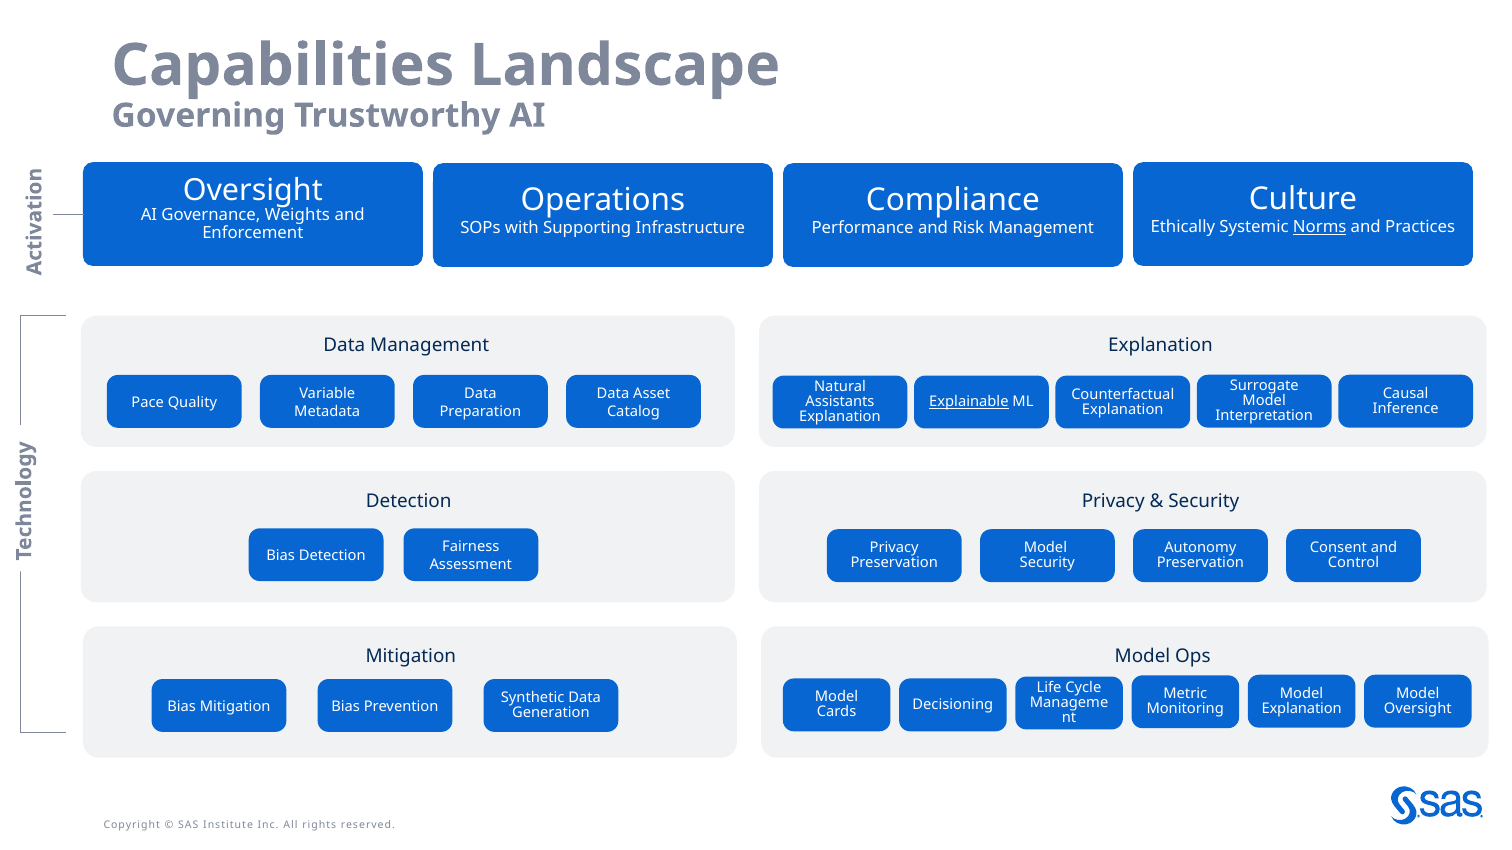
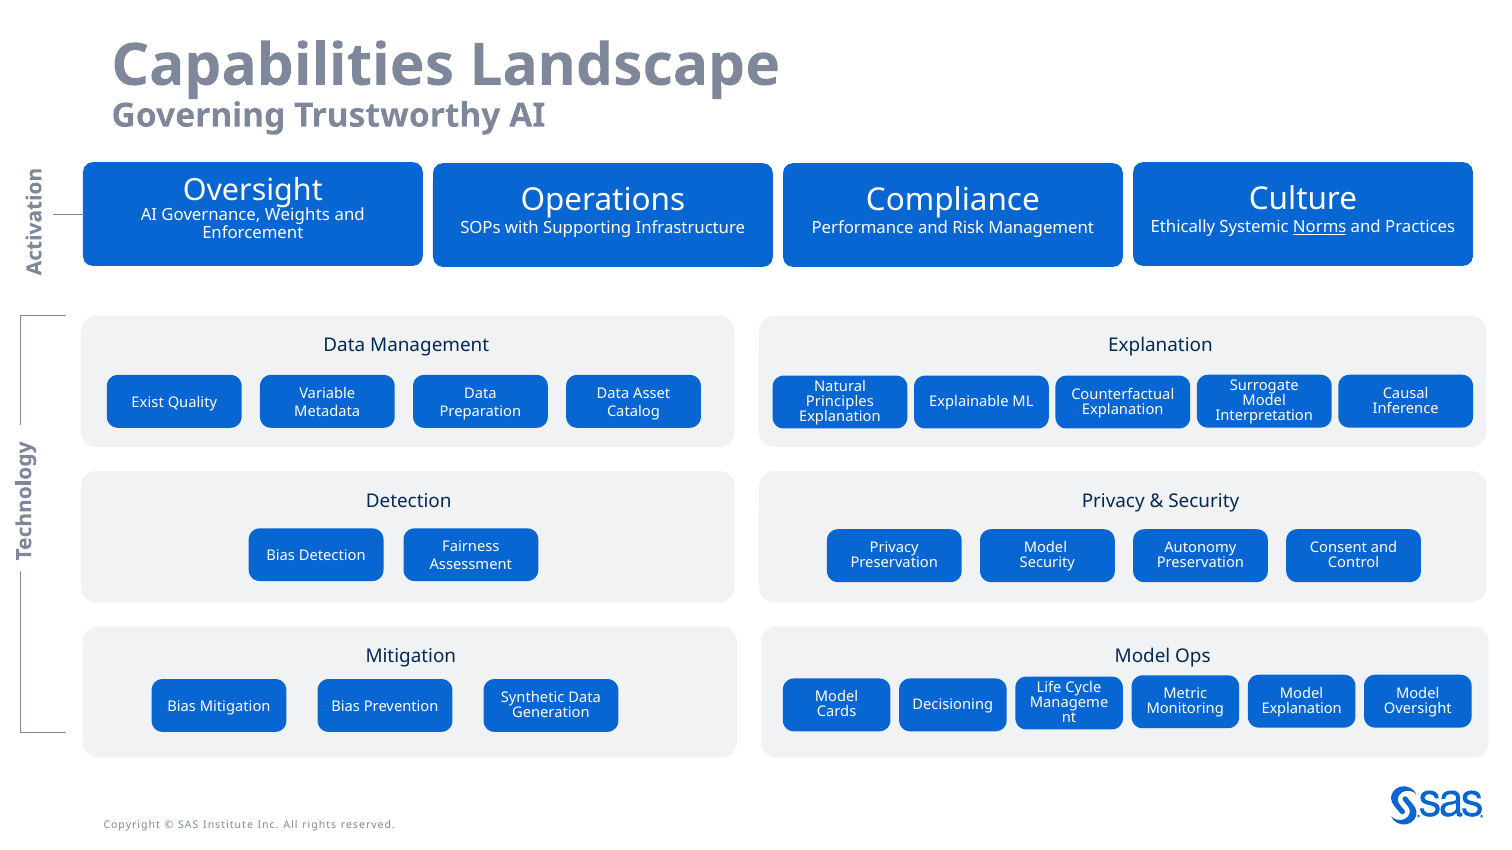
Assistants: Assistants -> Principles (840, 402)
Explainable underline: present -> none (969, 402)
Pace: Pace -> Exist (148, 403)
